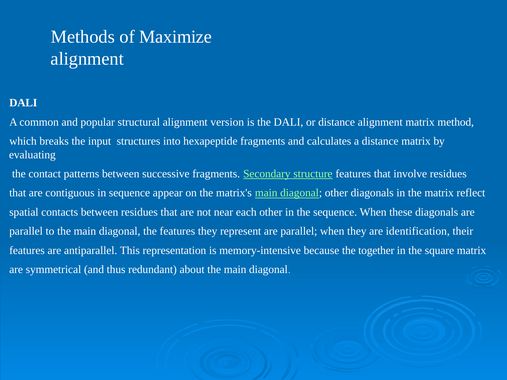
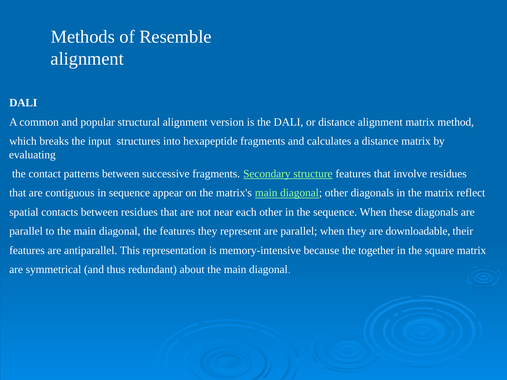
Maximize: Maximize -> Resemble (175, 37)
identification: identification -> downloadable (418, 231)
